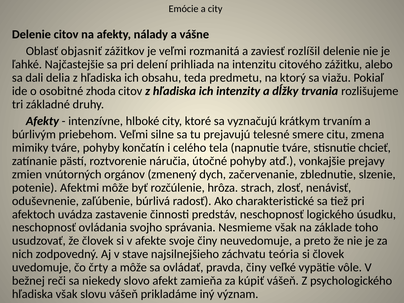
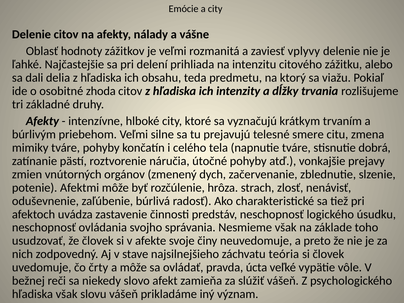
objasniť: objasniť -> hodnoty (82, 51)
rozlíšil: rozlíšil -> vplyvy (304, 51)
chcieť: chcieť -> dobrá (375, 148)
pravda činy: činy -> úcta (257, 268)
kúpiť: kúpiť -> slúžiť (251, 281)
